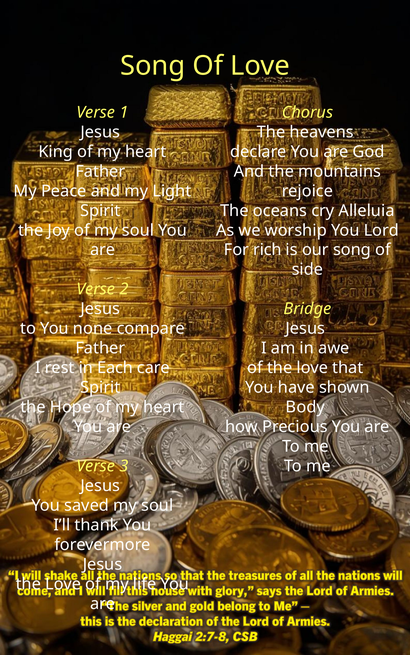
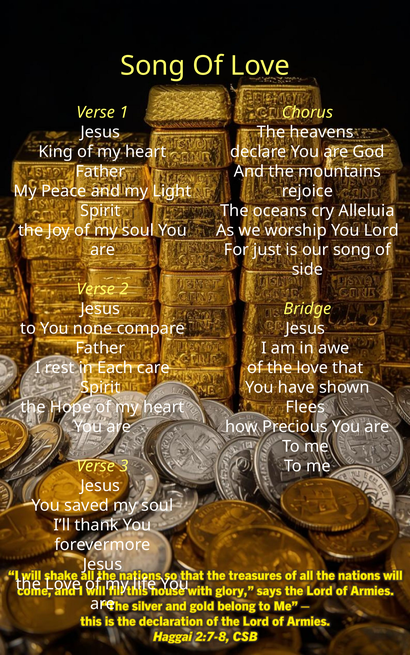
rich: rich -> just (267, 250)
Body: Body -> Flees (305, 408)
